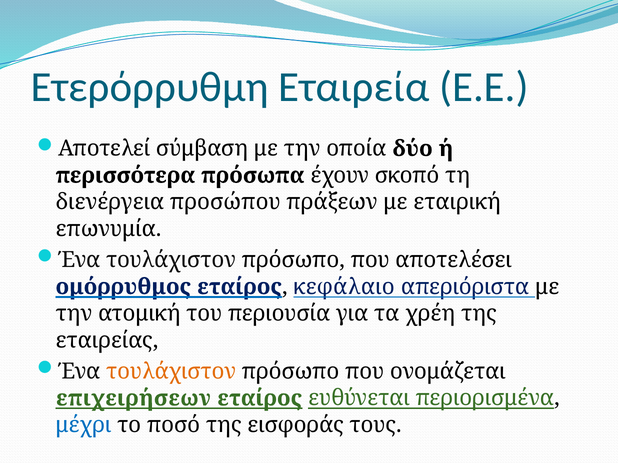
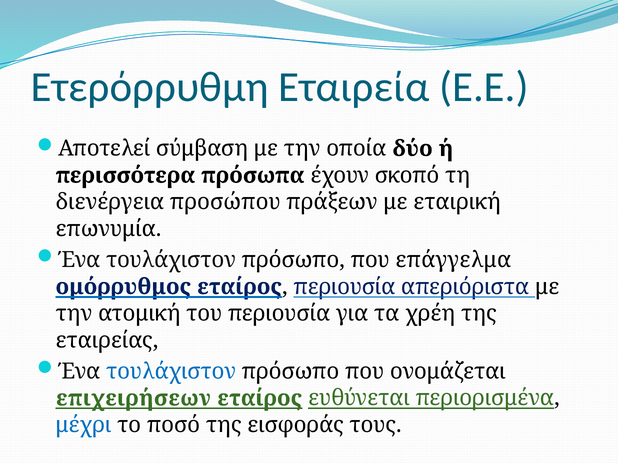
αποτελέσει: αποτελέσει -> επάγγελμα (453, 260)
εταίρος κεφάλαιο: κεφάλαιο -> περιουσία (344, 287)
τουλάχιστον colour: orange -> blue (171, 372)
